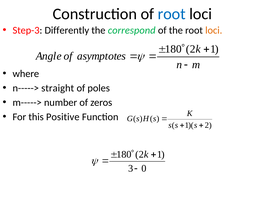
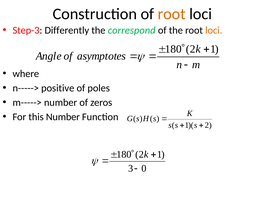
root colour: blue -> orange (172, 14)
straight: straight -> positive (58, 88)
this Positive: Positive -> Number (63, 117)
